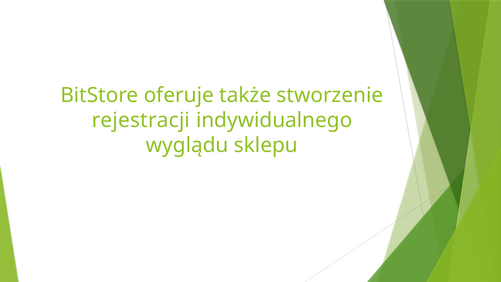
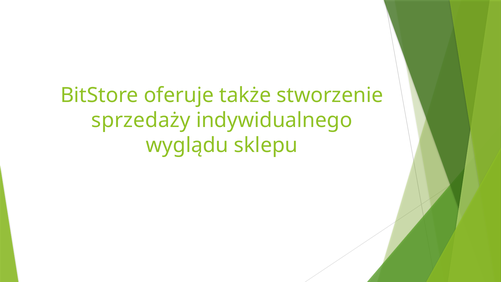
rejestracji: rejestracji -> sprzedaży (141, 120)
